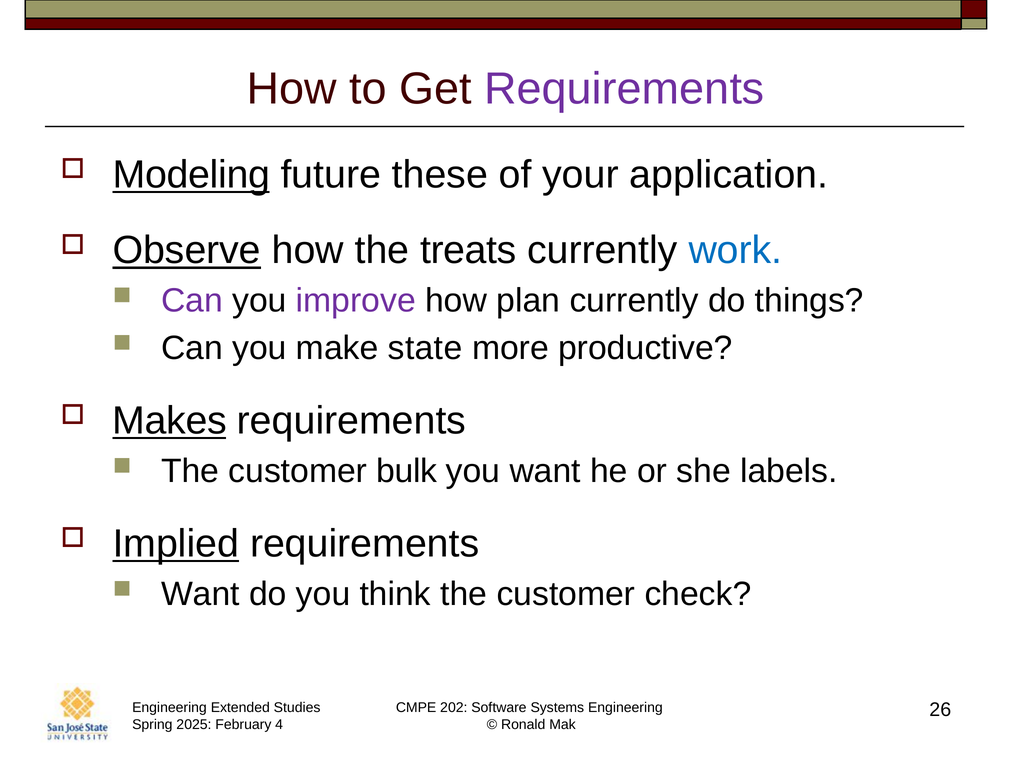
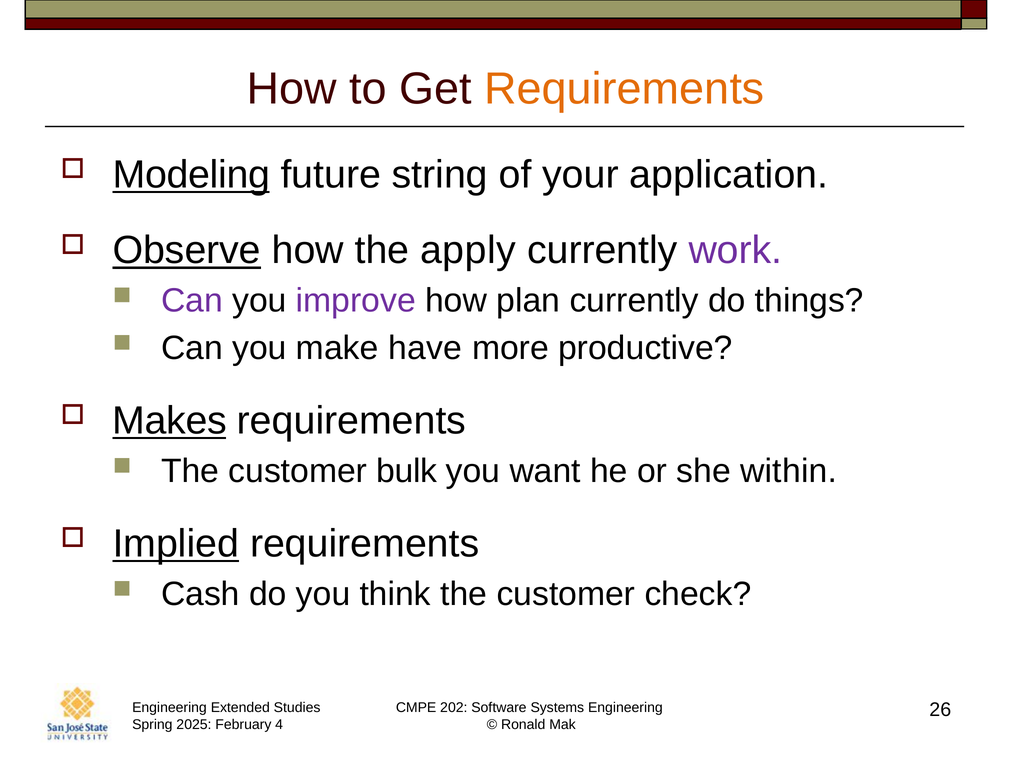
Requirements colour: purple -> orange (624, 89)
these: these -> string (440, 175)
treats: treats -> apply (468, 250)
work colour: blue -> purple (735, 250)
state: state -> have (425, 348)
labels: labels -> within (789, 471)
Want: Want -> Cash (200, 594)
